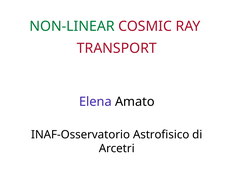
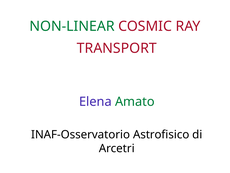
Amato colour: black -> green (135, 101)
